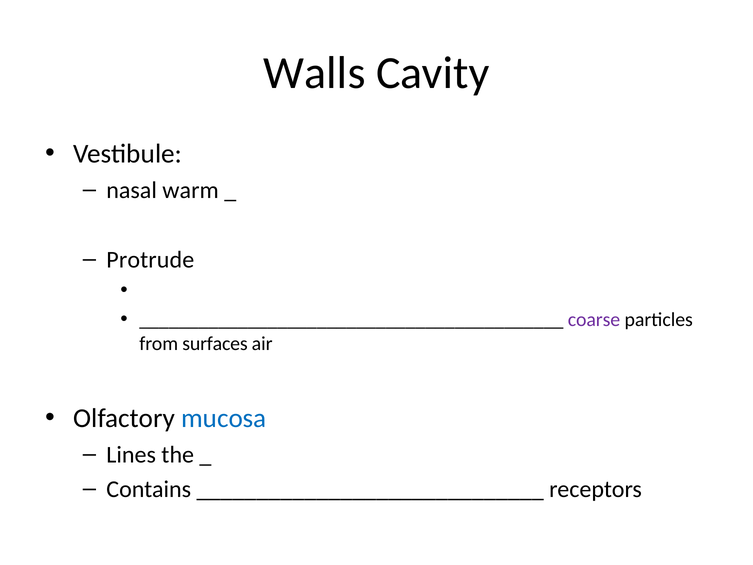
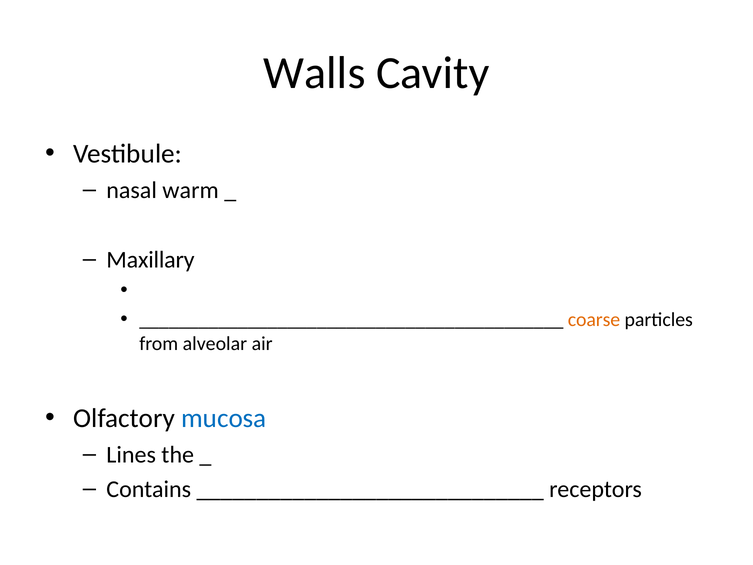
Protrude: Protrude -> Maxillary (150, 260)
coarse colour: purple -> orange (594, 319)
surfaces: surfaces -> alveolar (215, 343)
